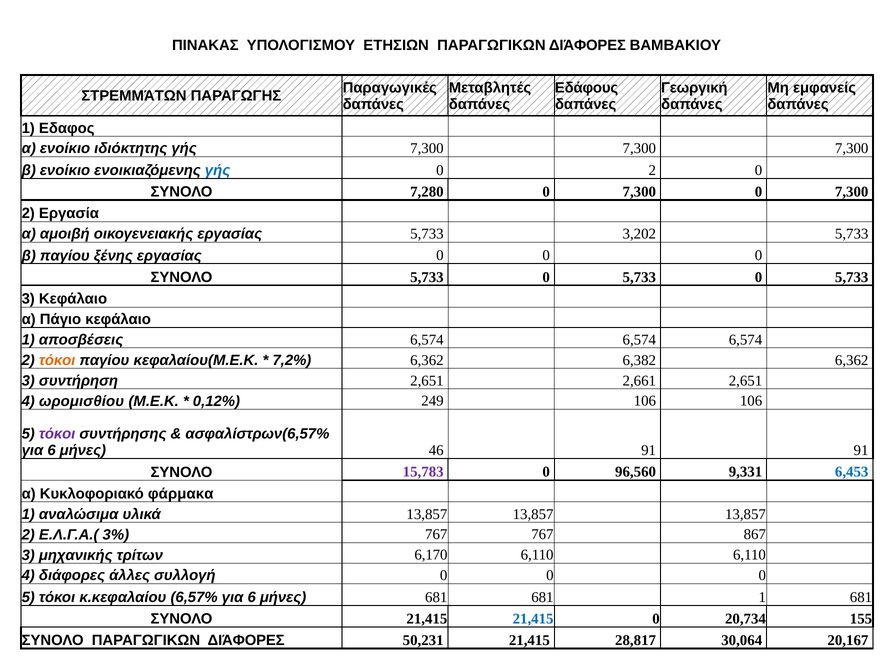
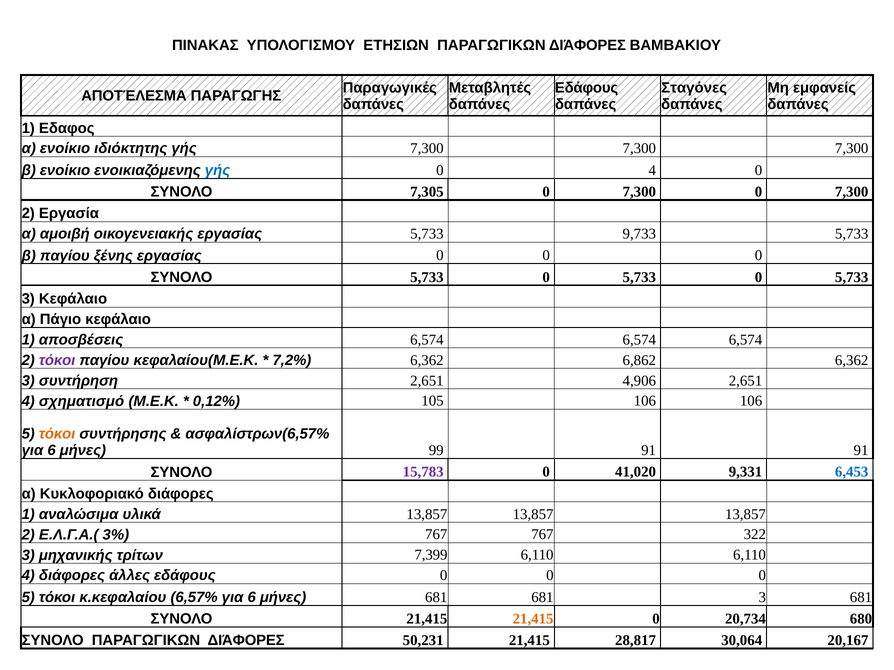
Γεωργική: Γεωργική -> Σταγόνες (694, 88)
ΣΤΡΕΜΜΆΤΩΝ: ΣΤΡΕΜΜΆΤΩΝ -> ΑΠΟΤΈΛΕΣΜΑ (134, 96)
0 2: 2 -> 4 (652, 170)
7,280: 7,280 -> 7,305 (427, 192)
3,202: 3,202 -> 9,733 (639, 234)
τόκοι colour: orange -> purple (57, 361)
6,382: 6,382 -> 6,862 (639, 360)
2,661: 2,661 -> 4,906 (639, 381)
ωρομισθίου: ωρομισθίου -> σχηματισμό (82, 401)
249: 249 -> 105 (432, 401)
τόκοι colour: purple -> orange (57, 434)
46: 46 -> 99 (436, 451)
96,560: 96,560 -> 41,020 (636, 472)
Κυκλοφοριακό φάρμακα: φάρμακα -> διάφορες (181, 494)
867: 867 -> 322 (755, 535)
6,170: 6,170 -> 7,399 (431, 555)
άλλες συλλογή: συλλογή -> εδάφους (185, 576)
681 1: 1 -> 3 (762, 598)
21,415 colour: blue -> orange (533, 619)
155: 155 -> 680 (861, 619)
